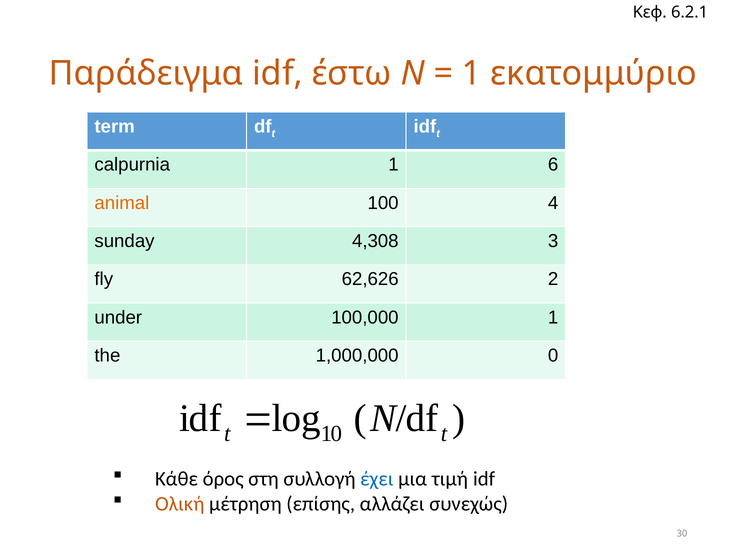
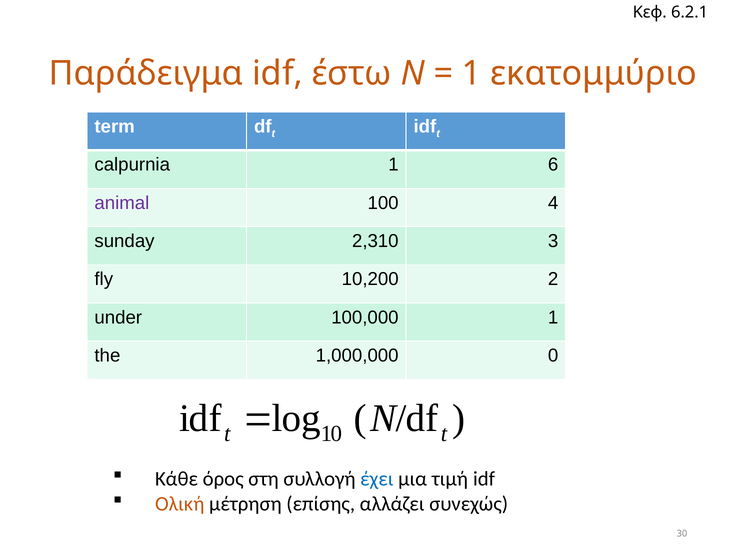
animal colour: orange -> purple (122, 203)
4,308: 4,308 -> 2,310 (375, 241)
62,626: 62,626 -> 10,200 (370, 279)
